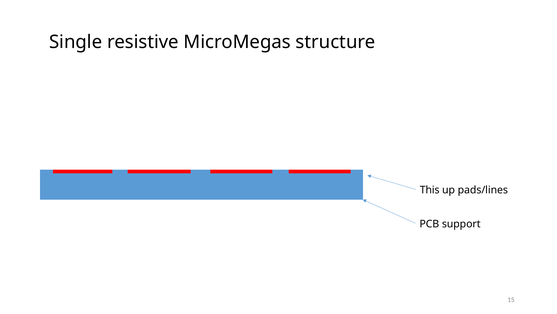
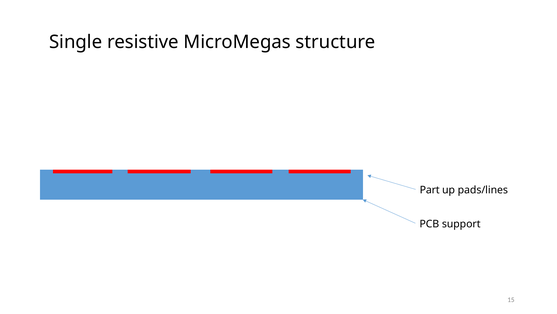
This: This -> Part (430, 190)
